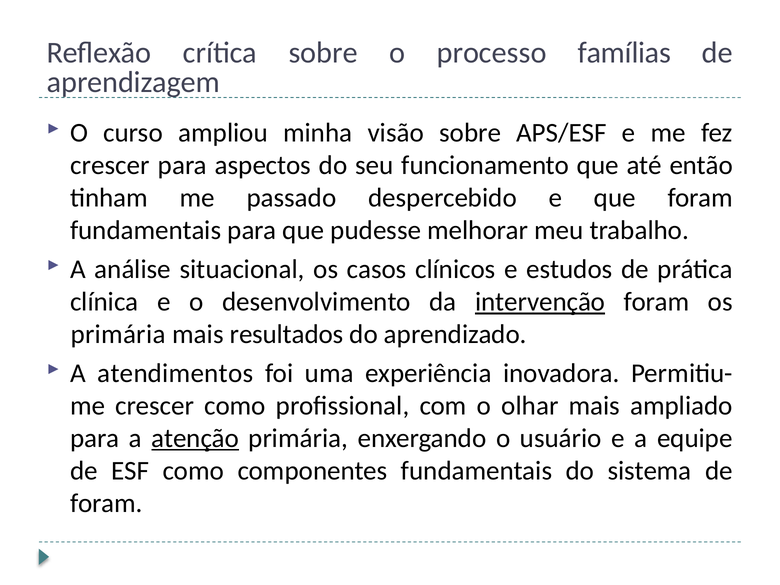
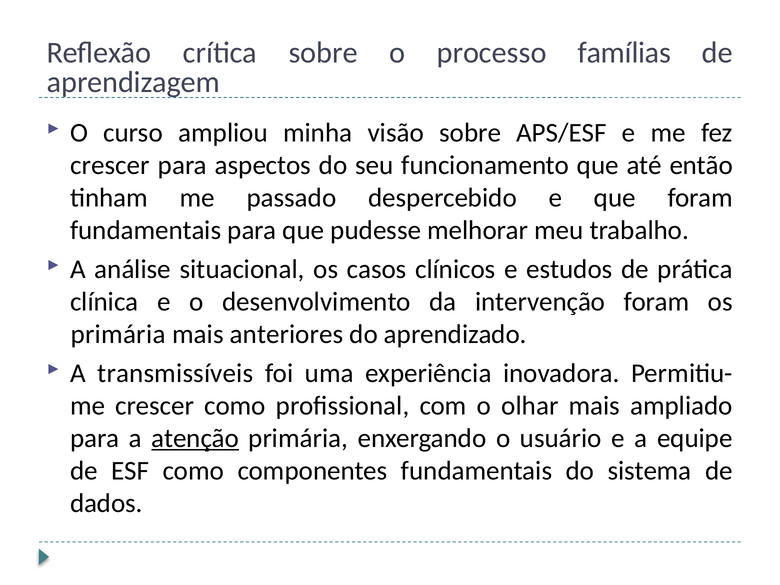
intervenção underline: present -> none (540, 302)
resultados: resultados -> anteriores (287, 334)
atendimentos: atendimentos -> transmissíveis (175, 373)
foram: foram -> dados (106, 503)
